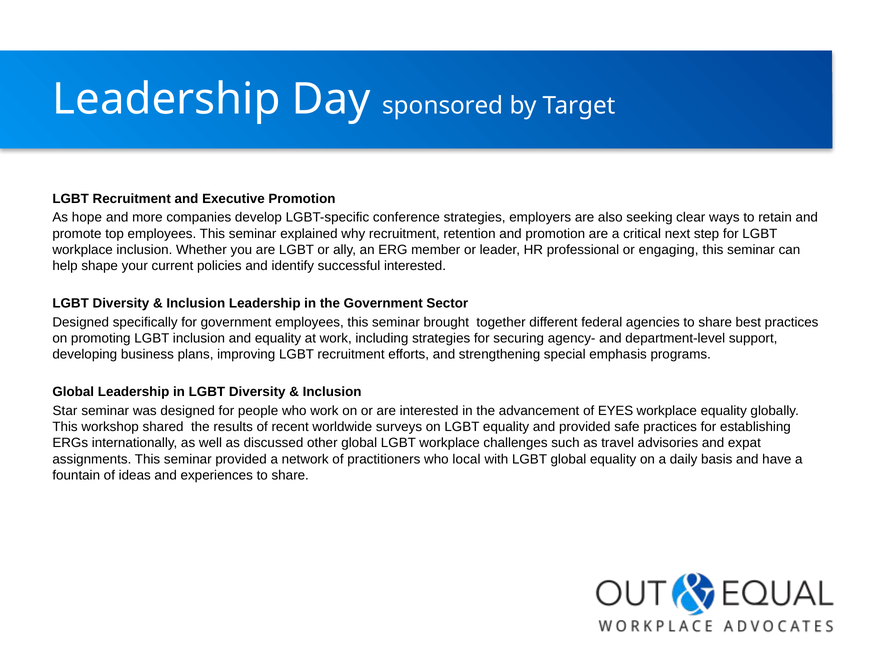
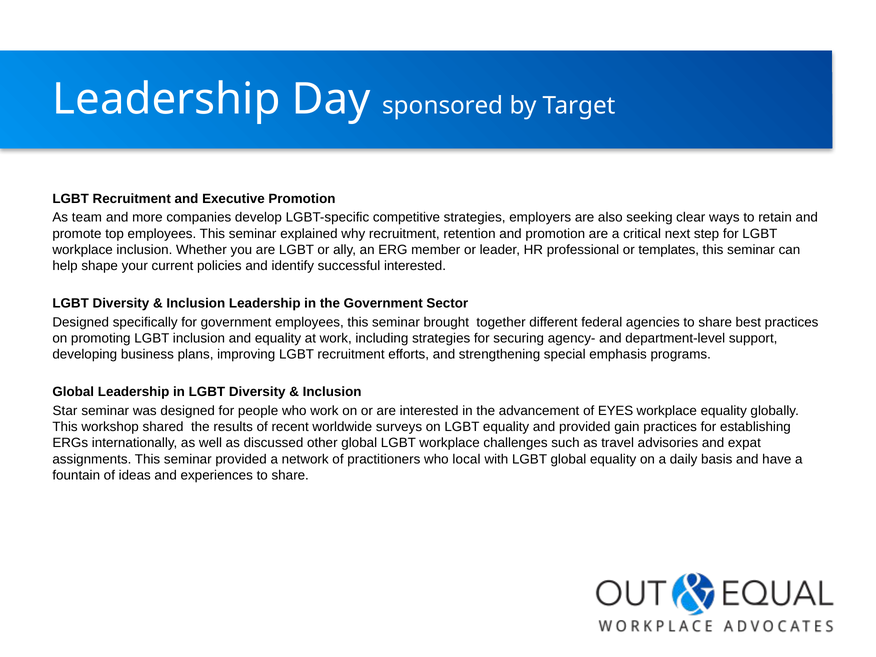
hope: hope -> team (87, 217)
conference: conference -> competitive (406, 217)
engaging: engaging -> templates (669, 250)
safe: safe -> gain (627, 427)
